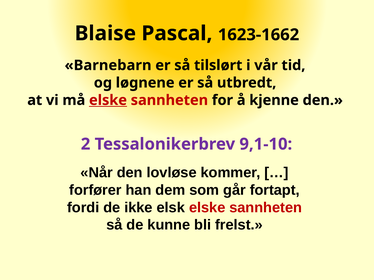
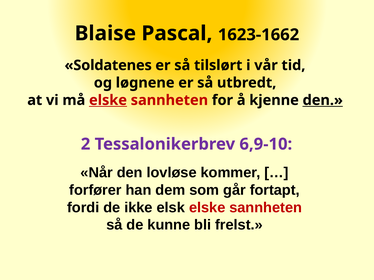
Barnebarn: Barnebarn -> Soldatenes (108, 65)
den underline: none -> present (323, 100)
9,1-10: 9,1-10 -> 6,9-10 (266, 144)
